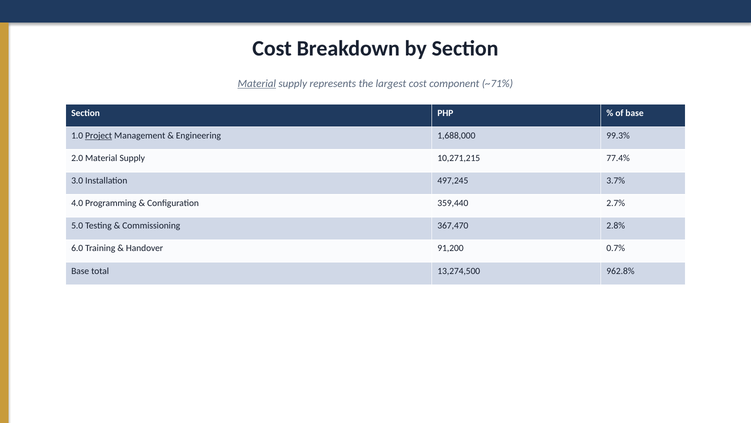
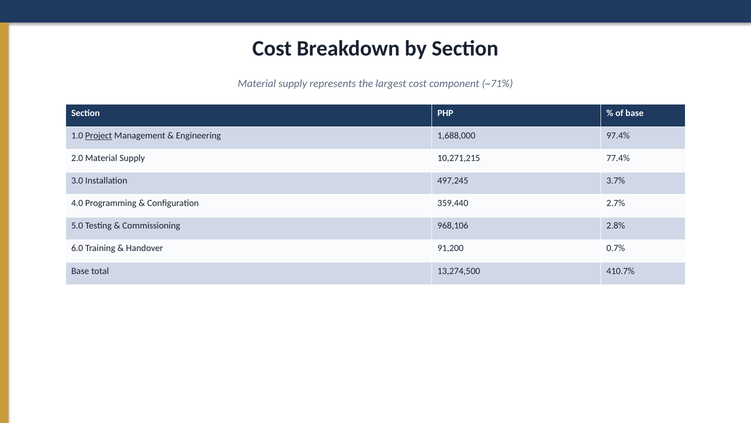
Material underline: present -> none (257, 83)
99.3%: 99.3% -> 97.4% (618, 135)
367,470: 367,470 -> 968,106 (453, 226)
962.8%: 962.8% -> 410.7% (620, 271)
